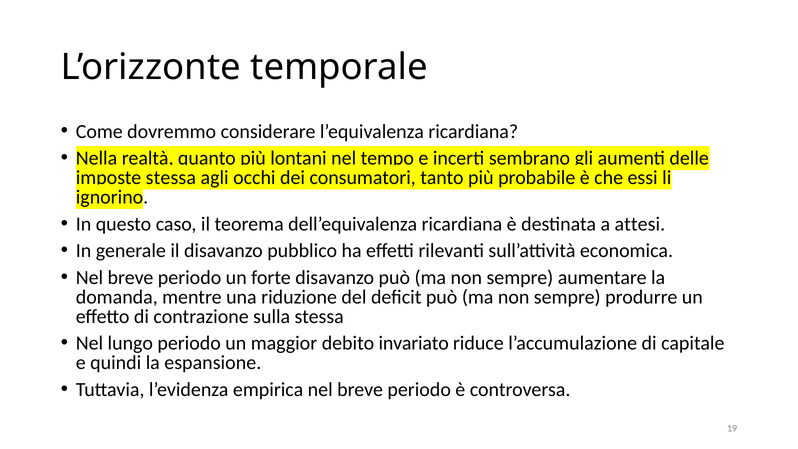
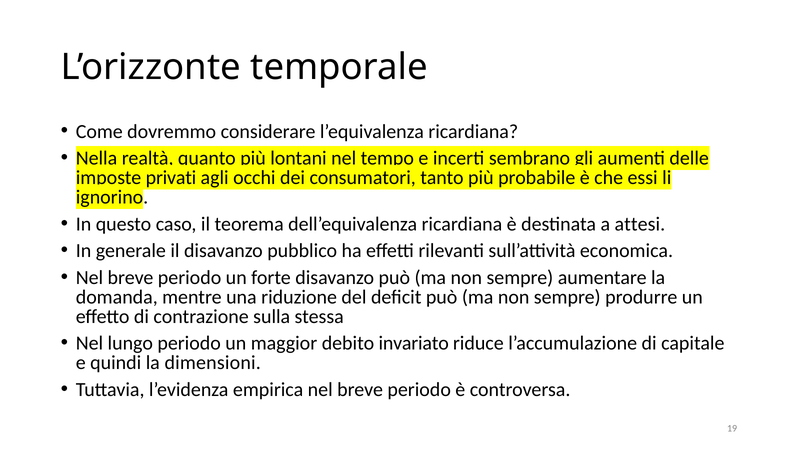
stessa: stessa -> privati (171, 178)
espansione: espansione -> dimensioni (213, 363)
